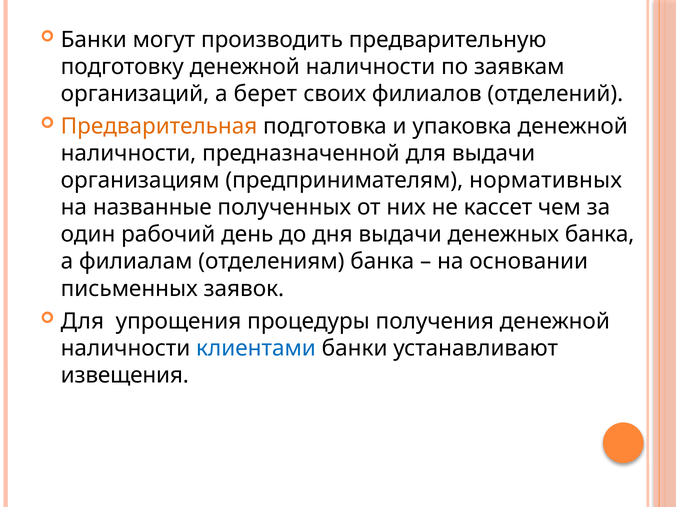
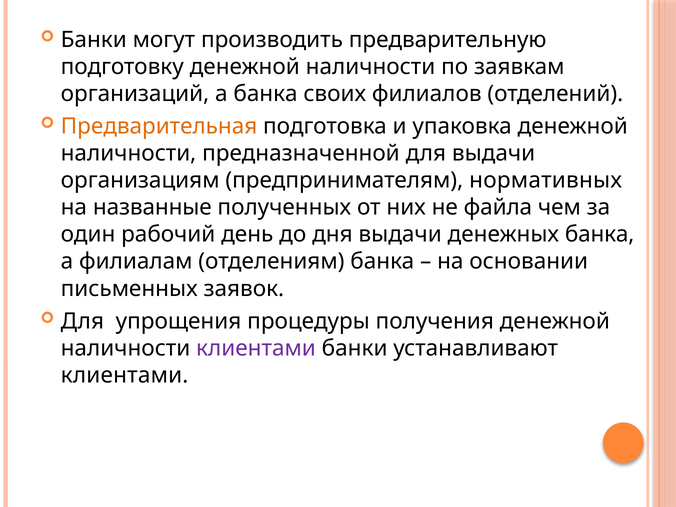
а берет: берет -> банка (266, 94)
кассет: кассет -> файла (498, 207)
клиентами colour: blue -> purple (256, 348)
извещения: извещения -> клиентами (125, 375)
